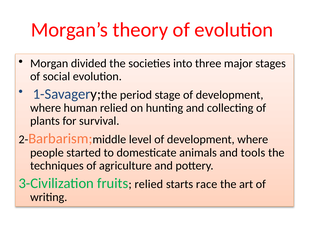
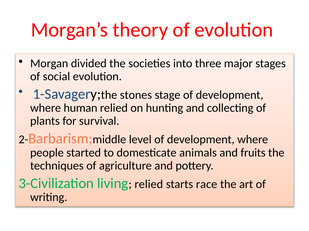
period: period -> stones (136, 95)
tools: tools -> fruits (253, 153)
fruits: fruits -> living (113, 184)
